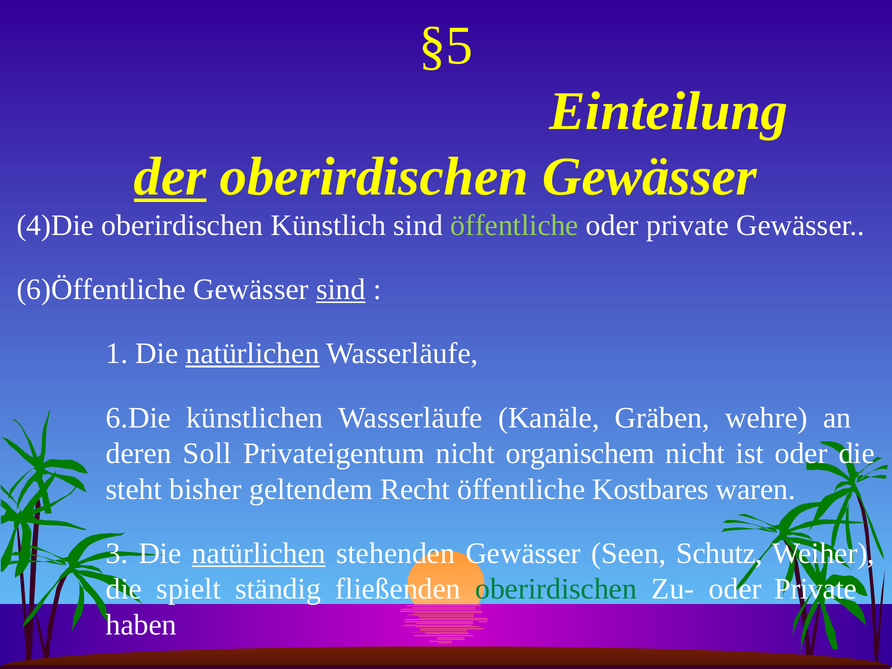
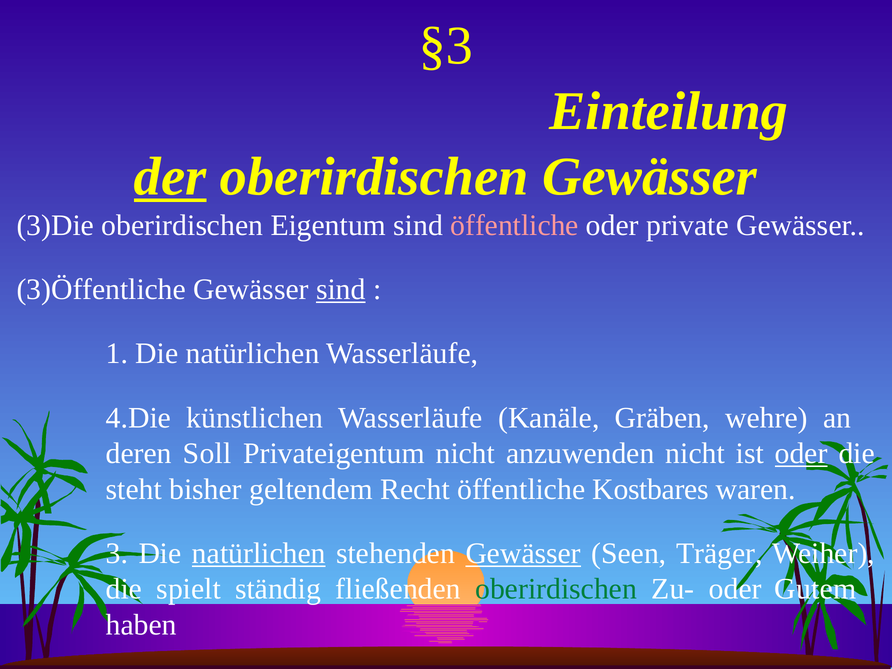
§5: §5 -> §3 (446, 46)
4)Die: 4)Die -> 3)Die (55, 225)
Künstlich: Künstlich -> Eigentum (328, 225)
öffentliche colour: light green -> pink (515, 225)
6)Öffentliche: 6)Öffentliche -> 3)Öffentliche (101, 289)
natürlichen underline: present -> none (253, 354)
6.Die: 6.Die -> 4.Die (138, 418)
organischem: organischem -> anzuwenden (580, 454)
oder underline: none -> present (801, 454)
Gewässer underline: none -> present (523, 553)
Schutz: Schutz -> Träger (720, 553)
Zu- oder Private: Private -> Gutem (815, 589)
